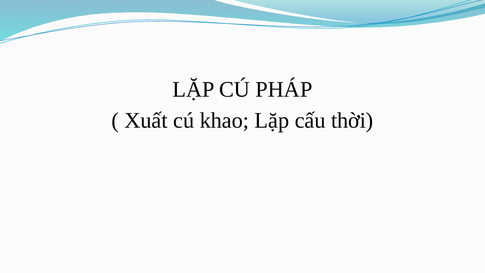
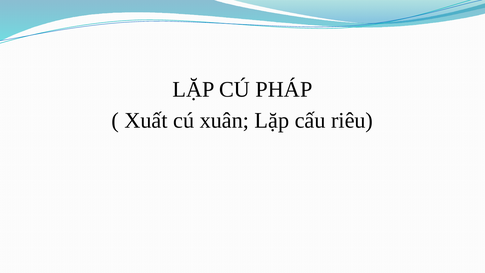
khao: khao -> xuân (224, 120)
thời: thời -> riêu (352, 120)
